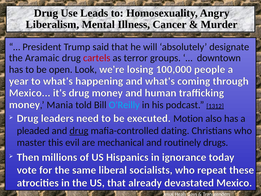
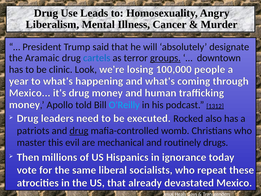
cartels colour: red -> blue (97, 58)
groups underline: none -> present (165, 58)
open: open -> clinic (61, 69)
Mania: Mania -> Apollo (60, 105)
Motion: Motion -> Rocked (188, 118)
pleaded: pleaded -> patriots (33, 131)
dating: dating -> womb (175, 131)
